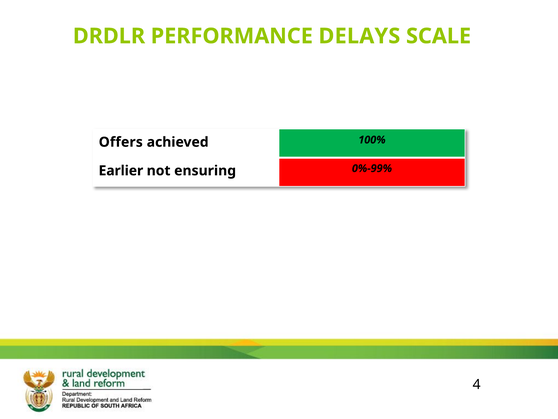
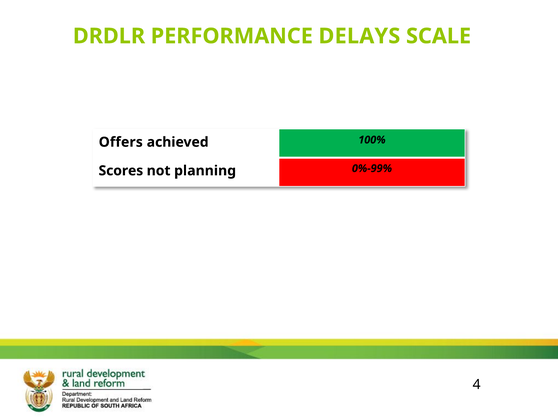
Earlier: Earlier -> Scores (121, 171)
ensuring: ensuring -> planning (205, 171)
